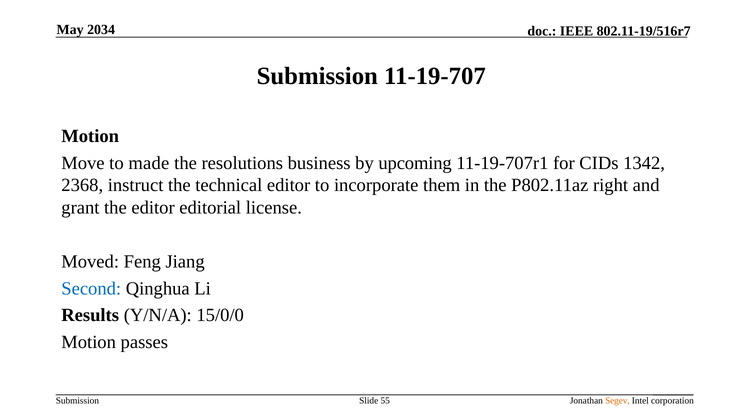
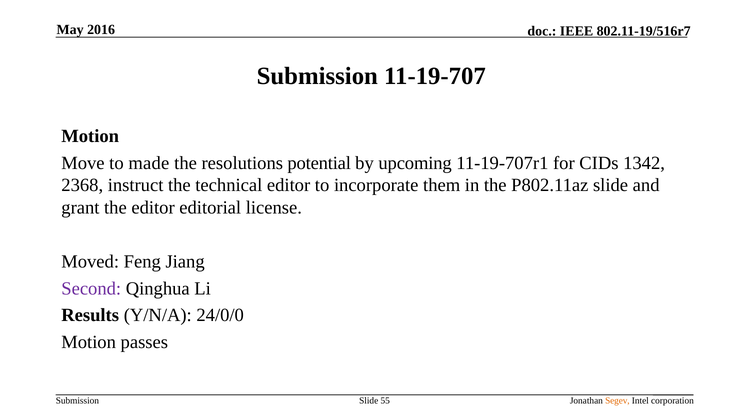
2034: 2034 -> 2016 (101, 30)
business: business -> potential (319, 163)
P802.11az right: right -> slide (611, 185)
Second colour: blue -> purple (91, 288)
15/0/0: 15/0/0 -> 24/0/0 (220, 315)
